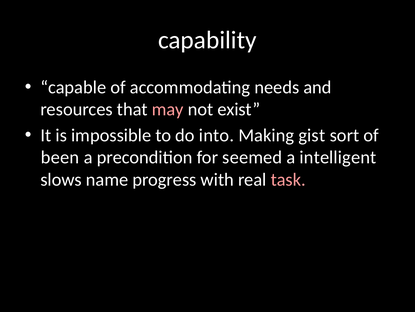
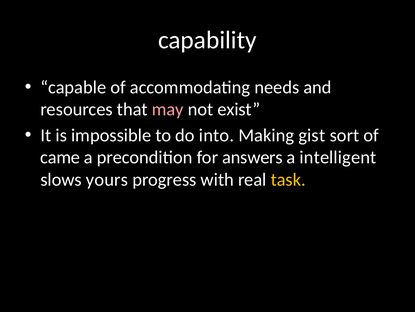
been: been -> came (60, 157)
seemed: seemed -> answers (252, 157)
name: name -> yours (107, 179)
task colour: pink -> yellow (288, 179)
